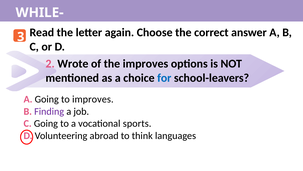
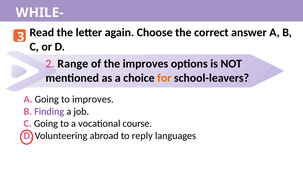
Wrote: Wrote -> Range (73, 64)
for colour: blue -> orange (164, 78)
sports: sports -> course (137, 123)
think: think -> reply (142, 135)
